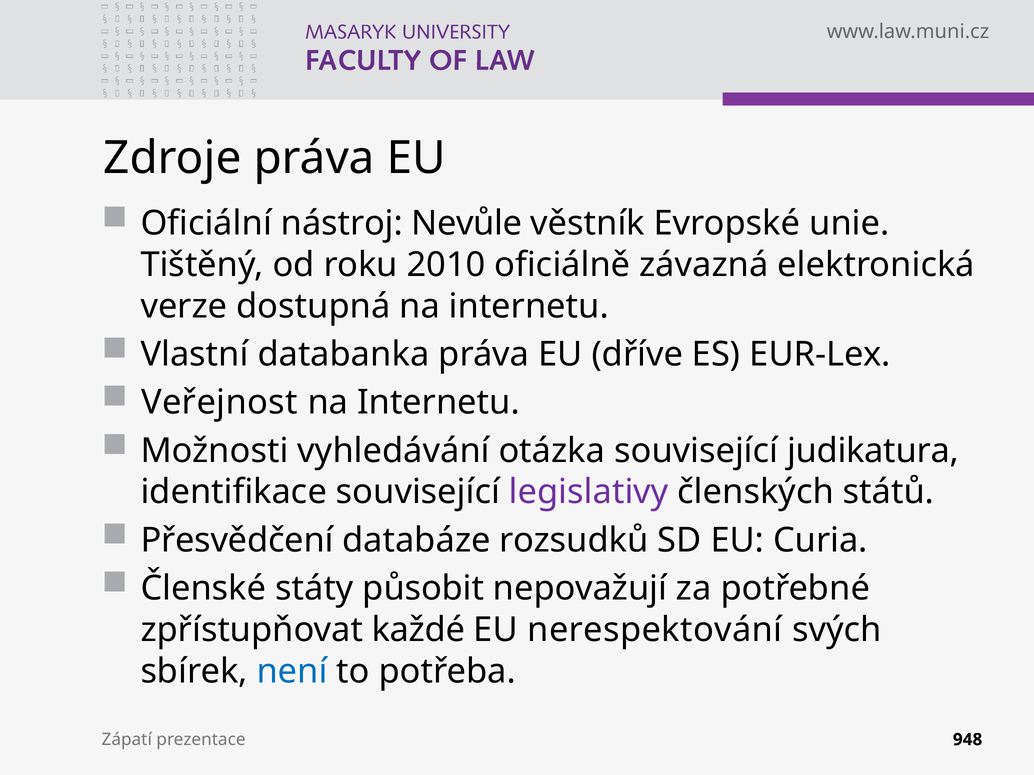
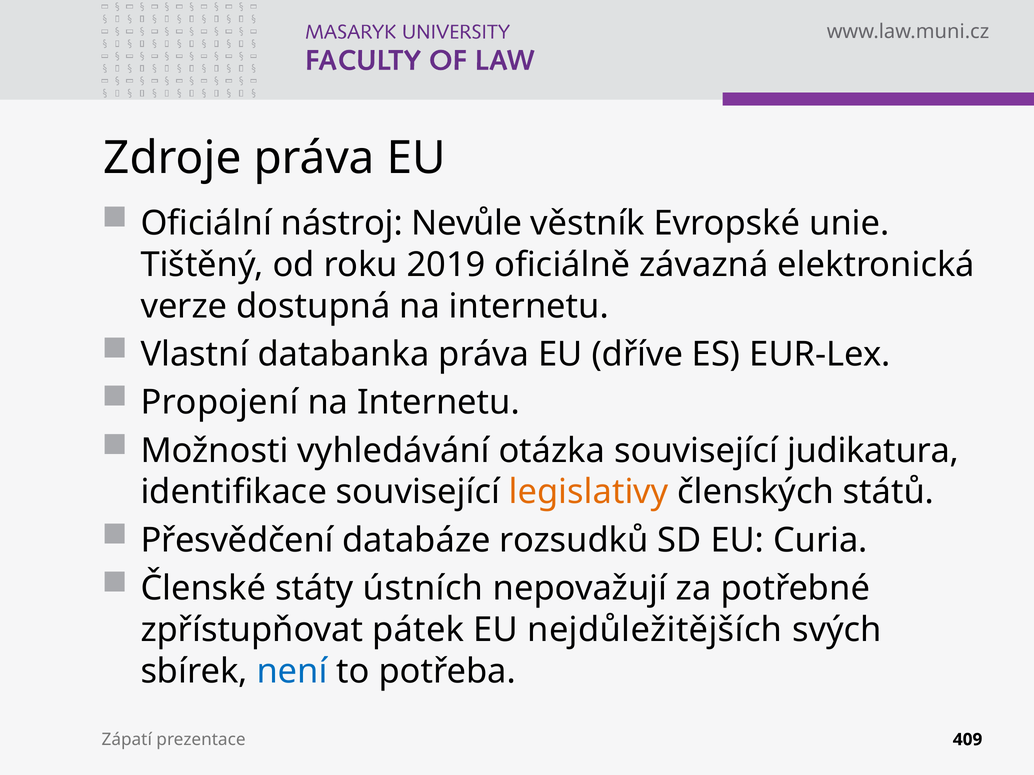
2010: 2010 -> 2019 (446, 265)
Veřejnost: Veřejnost -> Propojení (220, 403)
legislativy colour: purple -> orange (589, 492)
působit: působit -> ústních (423, 589)
každé: každé -> pátek (418, 630)
nerespektování: nerespektování -> nejdůležitějších (655, 630)
948: 948 -> 409 (968, 740)
